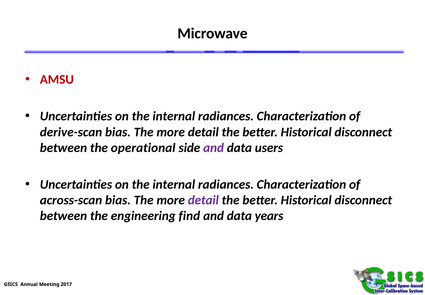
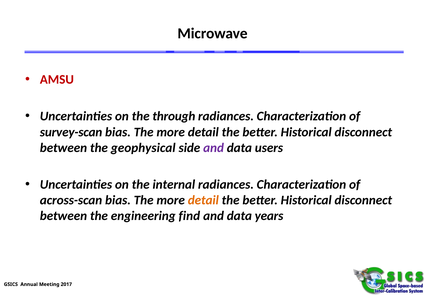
internal: internal -> through (174, 116)
derive-scan: derive-scan -> survey-scan (71, 132)
operational: operational -> geophysical (143, 147)
detail colour: purple -> orange (203, 200)
